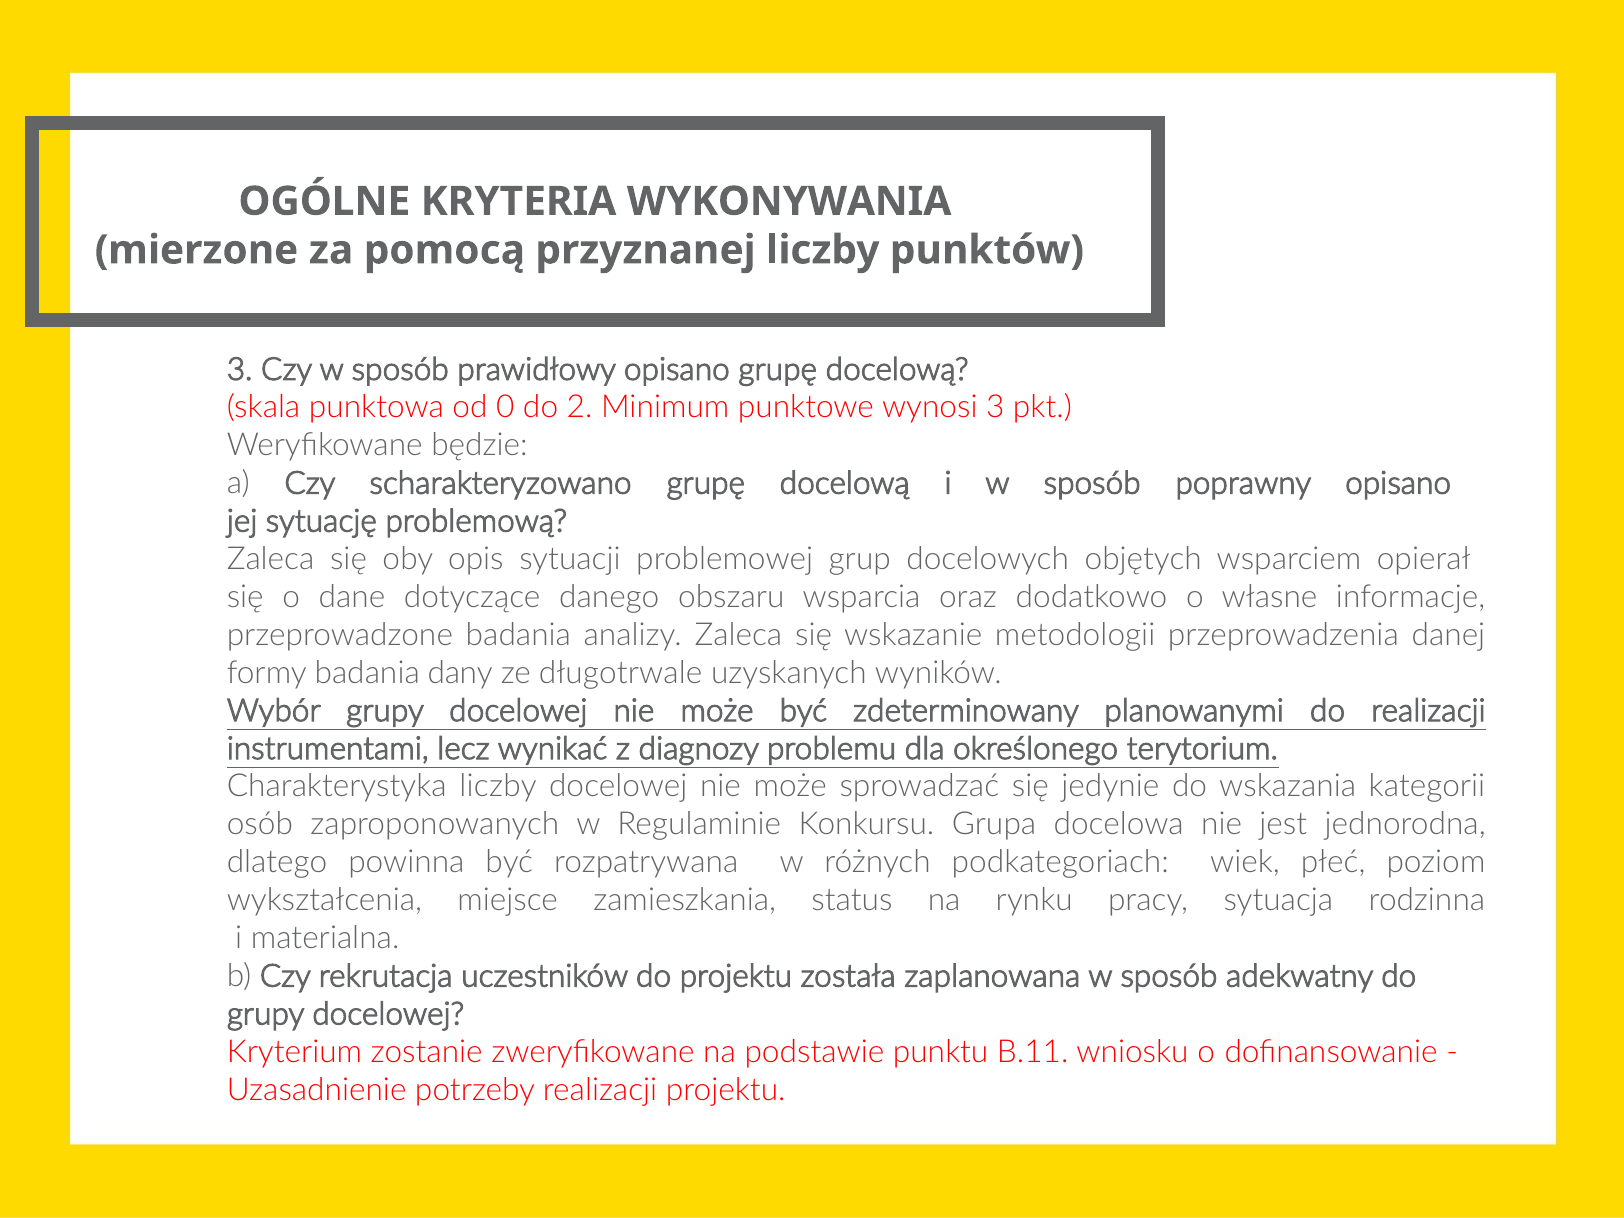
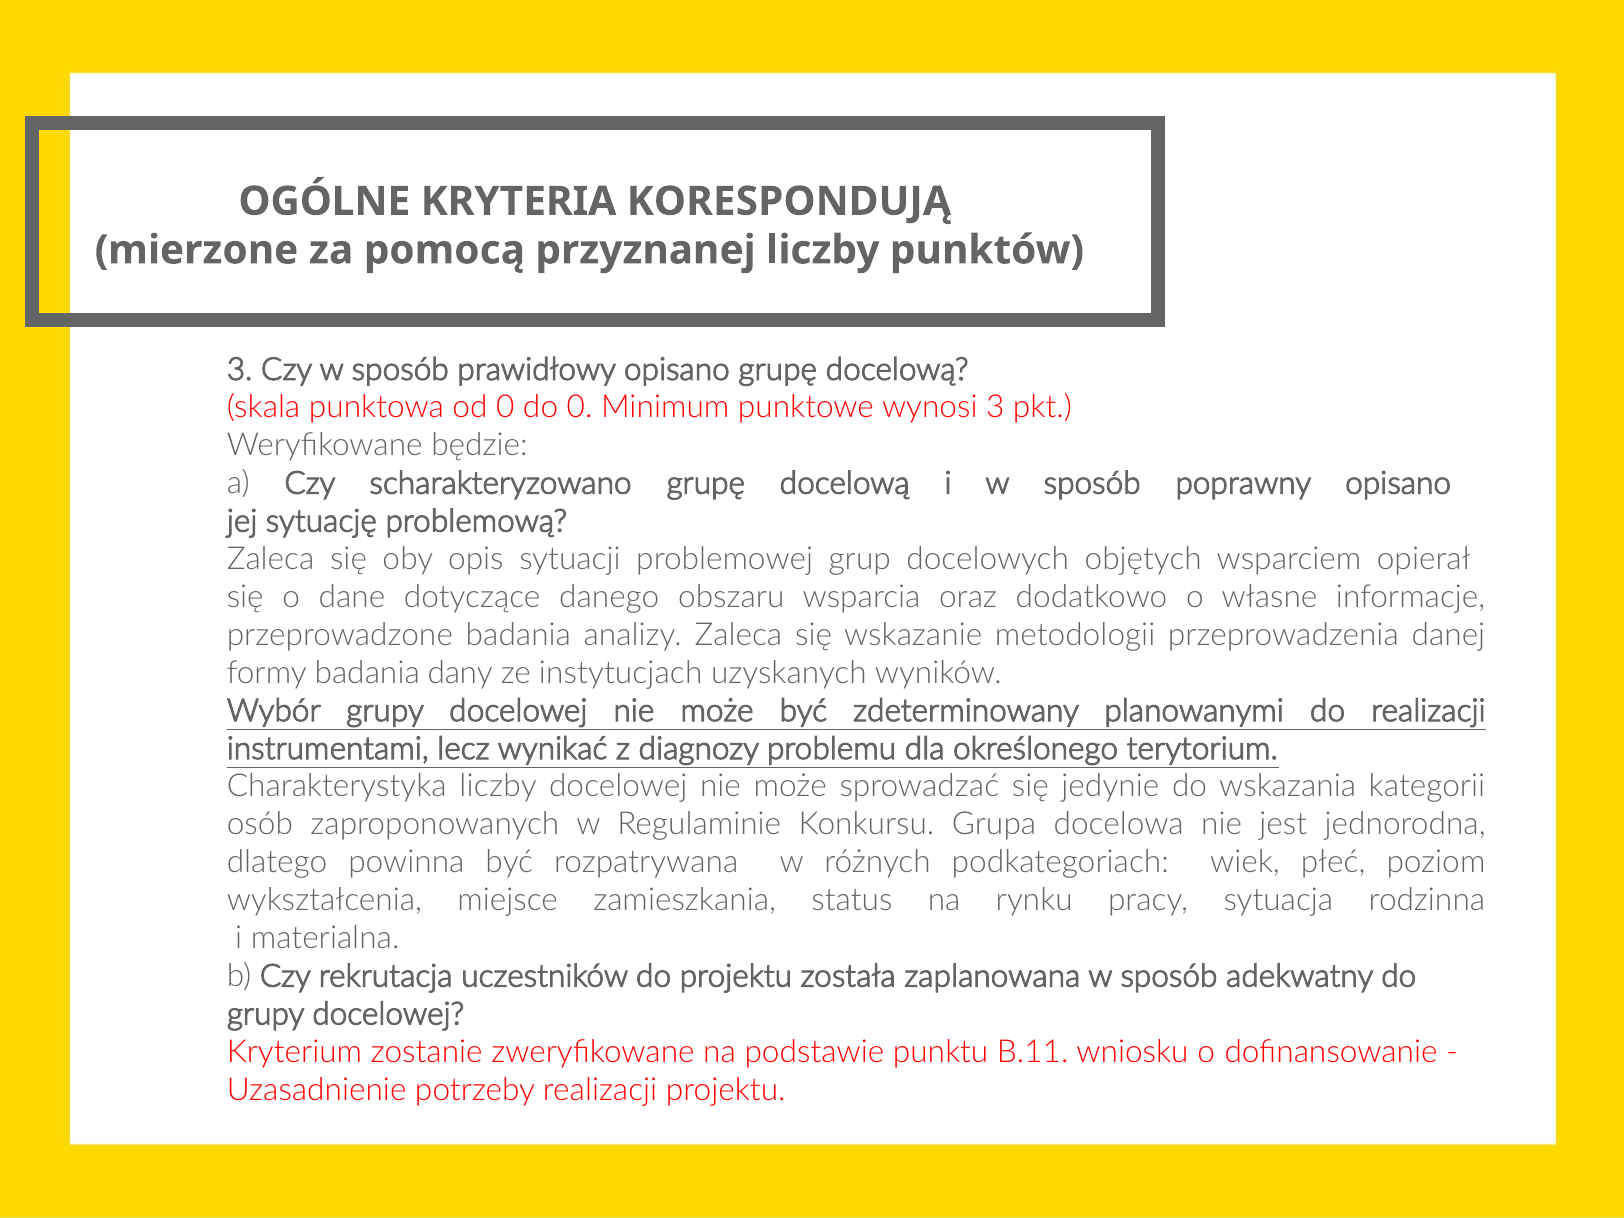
WYKONYWANIA: WYKONYWANIA -> KORESPONDUJĄ (789, 201)
do 2: 2 -> 0 (580, 407)
długotrwale: długotrwale -> instytucjach (621, 673)
